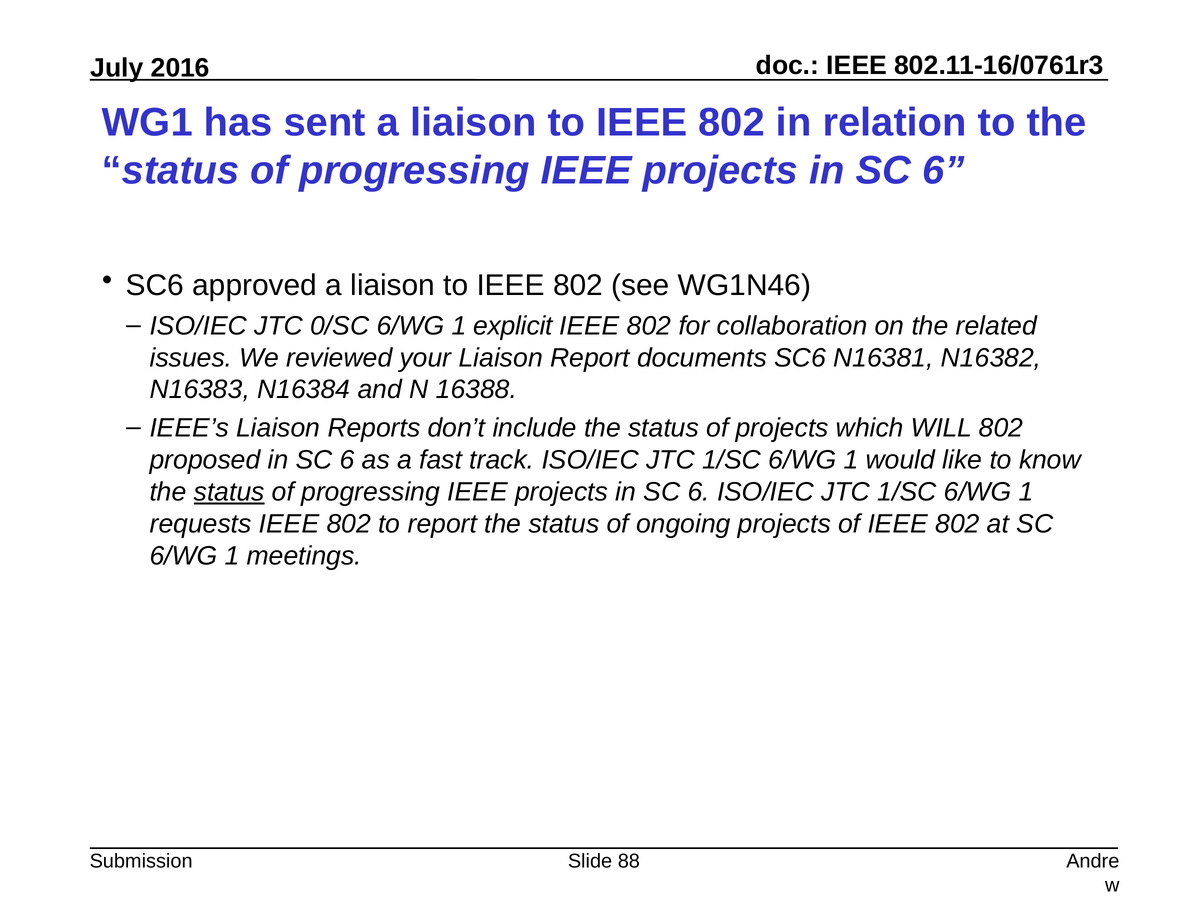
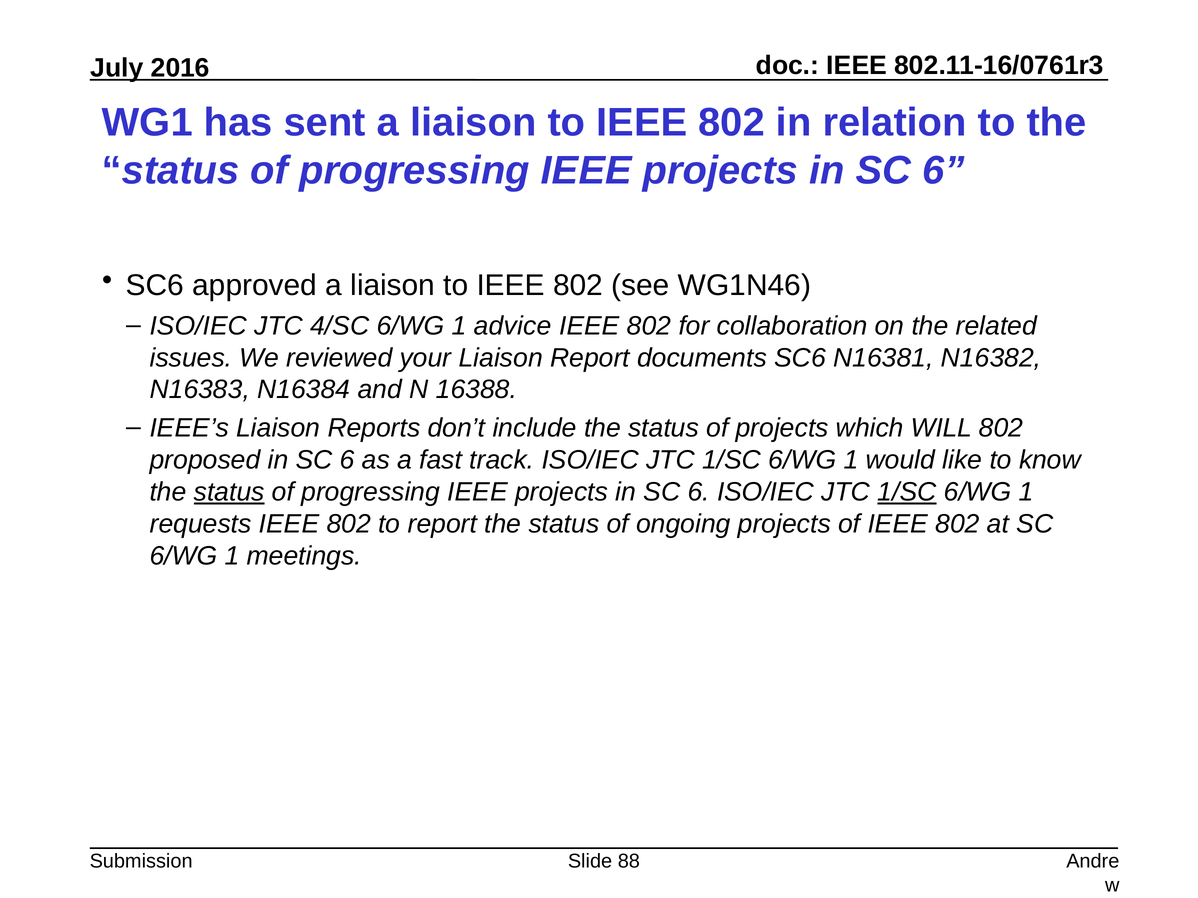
0/SC: 0/SC -> 4/SC (340, 326)
explicit: explicit -> advice (513, 326)
1/SC underline: none -> present (907, 492)
